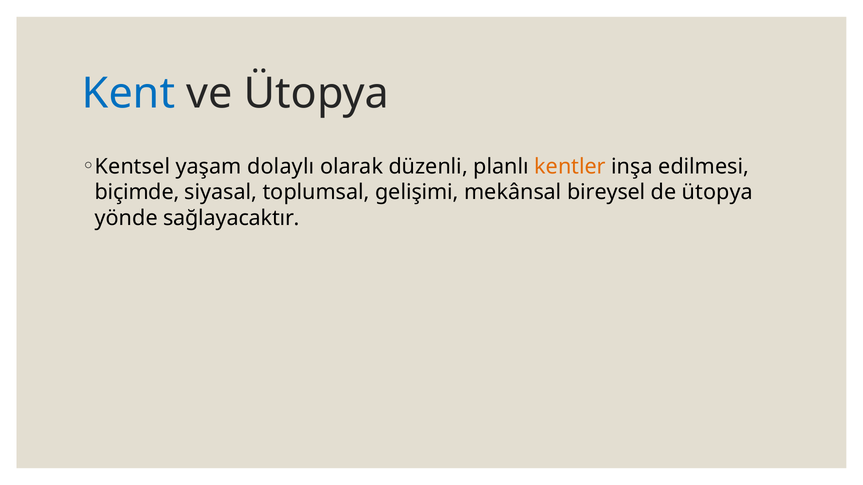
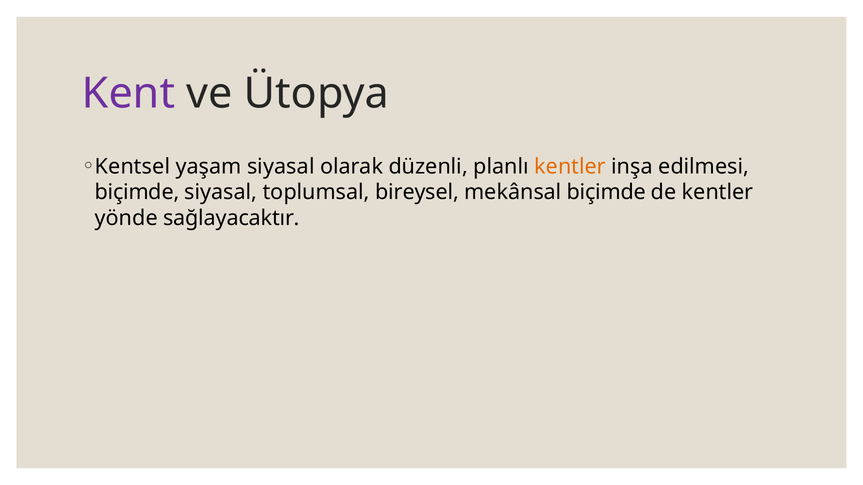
Kent colour: blue -> purple (129, 94)
yaşam dolaylı: dolaylı -> siyasal (281, 167)
gelişimi: gelişimi -> bireysel (417, 192)
mekânsal bireysel: bireysel -> biçimde (606, 192)
de ütopya: ütopya -> kentler (718, 192)
